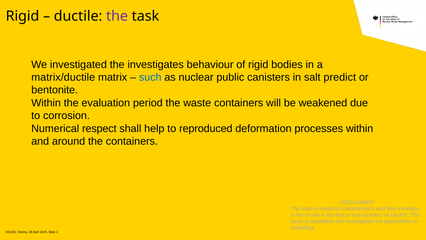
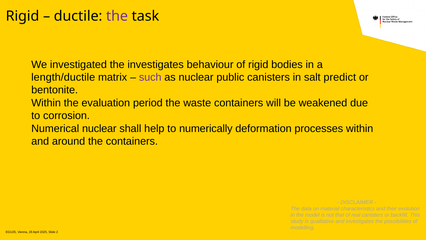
matrix/ductile: matrix/ductile -> length/ductile (63, 77)
such colour: blue -> purple (150, 77)
Numerical respect: respect -> nuclear (99, 128)
reproduced: reproduced -> numerically (206, 128)
